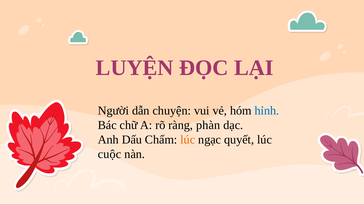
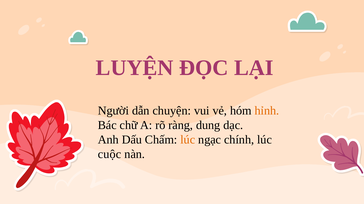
hỉnh colour: blue -> orange (267, 111)
phàn: phàn -> dung (208, 126)
quyết: quyết -> chính (239, 140)
